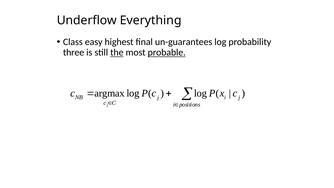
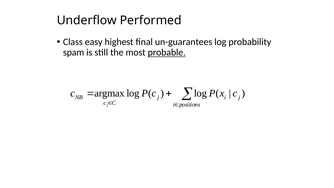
Everything: Everything -> Performed (151, 20)
three: three -> spam (74, 52)
the underline: present -> none (117, 52)
